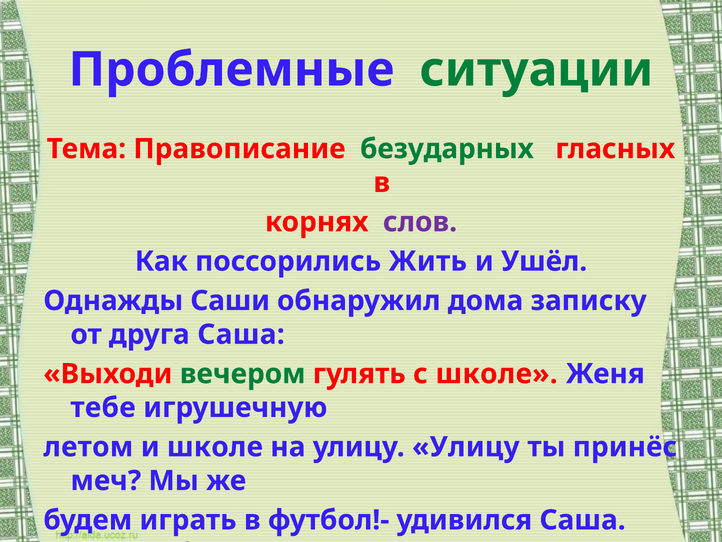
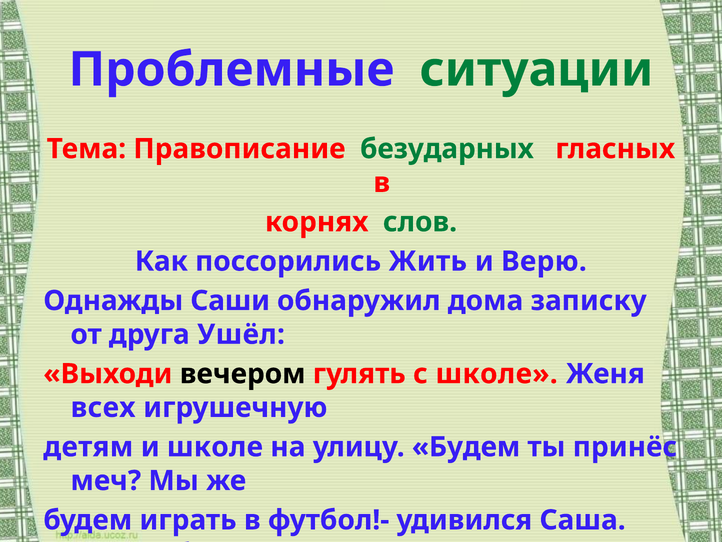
слов colour: purple -> green (420, 222)
Ушёл: Ушёл -> Верю (544, 261)
друга Саша: Саша -> Ушёл (241, 334)
вечером colour: green -> black (243, 374)
тебе: тебе -> всех (103, 407)
летом: летом -> детям (88, 447)
улицу Улицу: Улицу -> Будем (466, 447)
